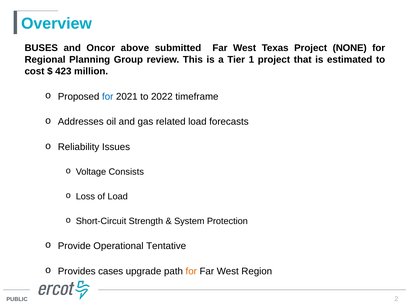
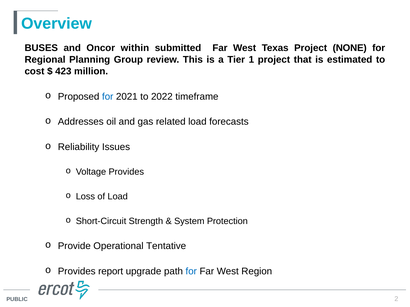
above: above -> within (135, 48)
Voltage Consists: Consists -> Provides (126, 172)
cases: cases -> report (111, 272)
for colour: orange -> blue (191, 272)
